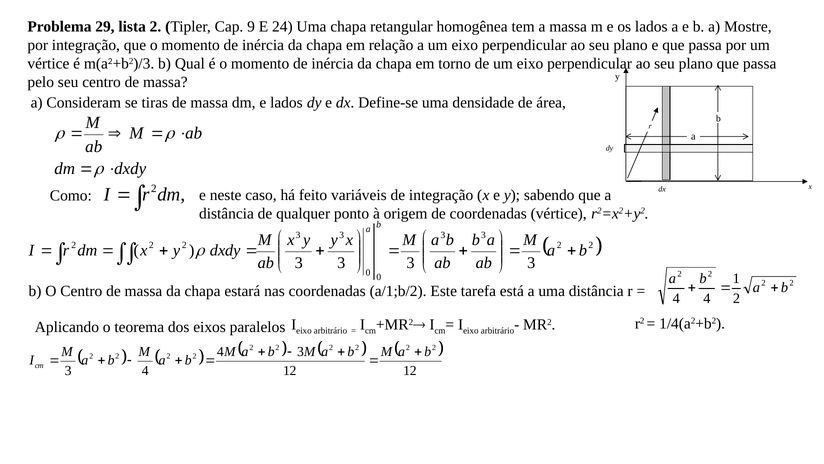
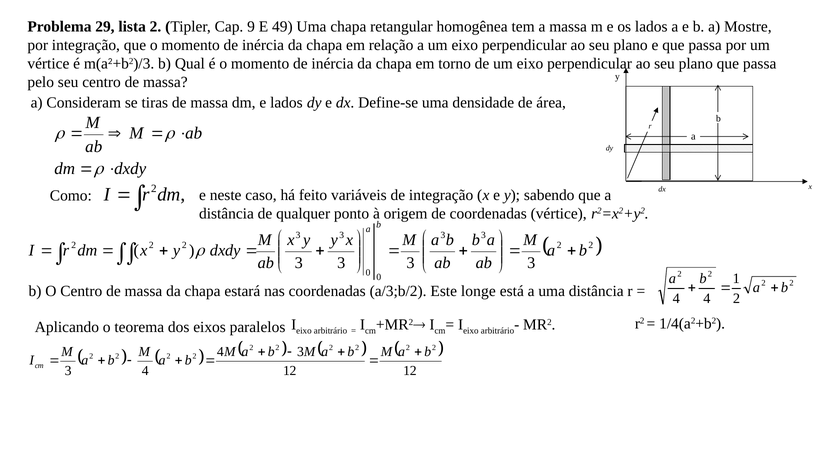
24: 24 -> 49 (282, 27)
a/1;b/2: a/1;b/2 -> a/3;b/2 (398, 291)
tarefa: tarefa -> longe (478, 291)
